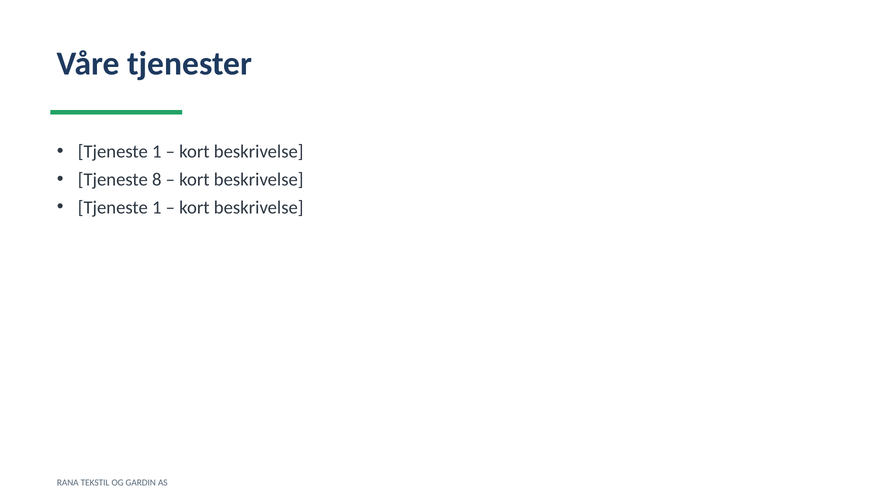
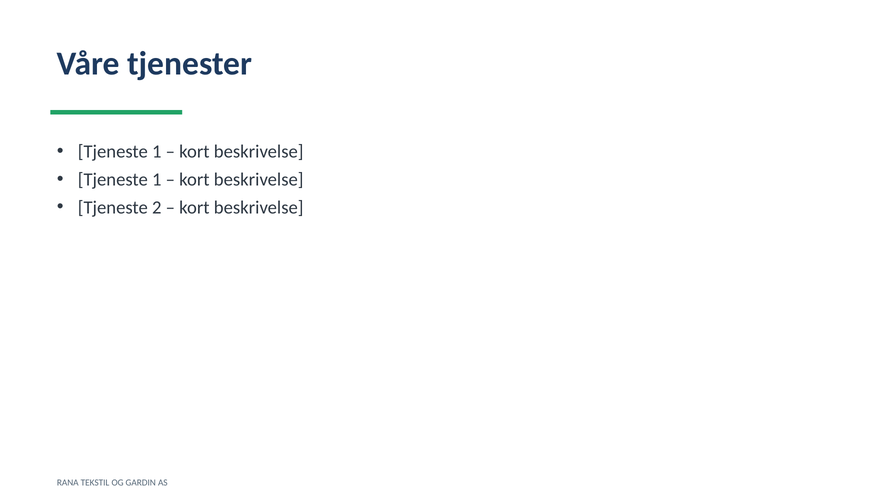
8: 8 -> 1 (157, 179)
1: 1 -> 2 (157, 207)
